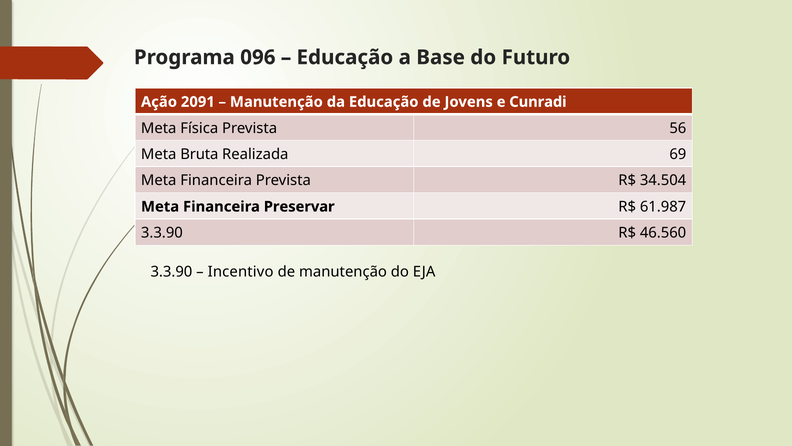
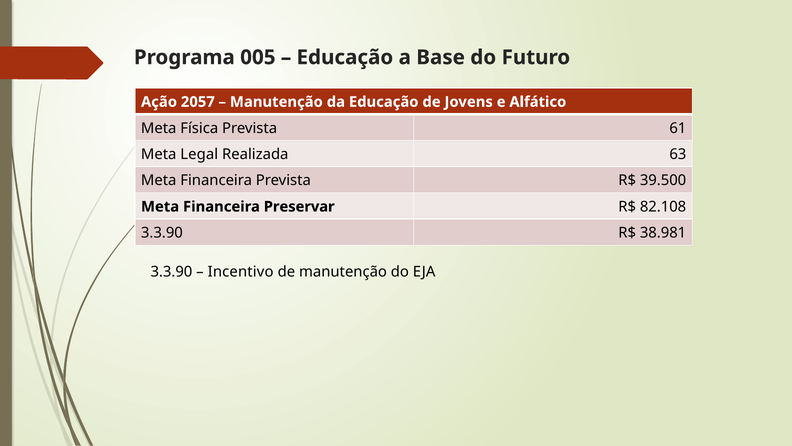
096: 096 -> 005 (258, 57)
2091: 2091 -> 2057 (198, 102)
Cunradi: Cunradi -> Alfático (538, 102)
56: 56 -> 61 (678, 128)
Bruta: Bruta -> Legal (199, 154)
69: 69 -> 63 (678, 154)
34.504: 34.504 -> 39.500 (663, 180)
61.987: 61.987 -> 82.108 (663, 206)
46.560: 46.560 -> 38.981 (663, 233)
